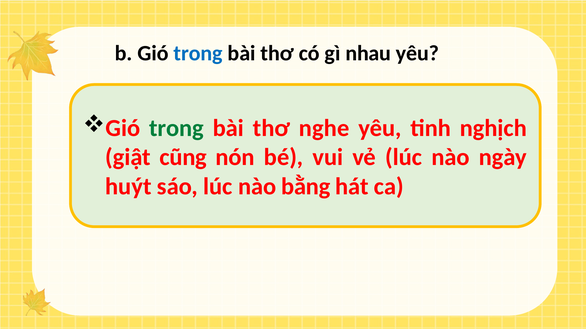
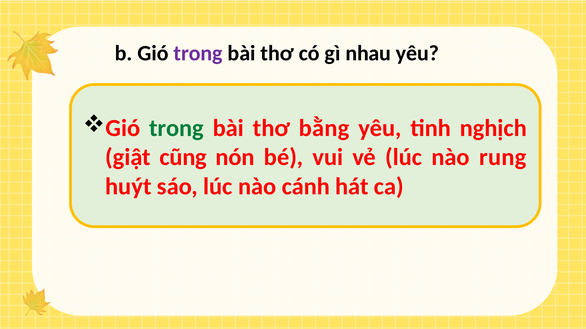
trong colour: blue -> purple (198, 53)
nghe: nghe -> bằng (324, 128)
ngày: ngày -> rung (503, 158)
bằng: bằng -> cánh (306, 187)
